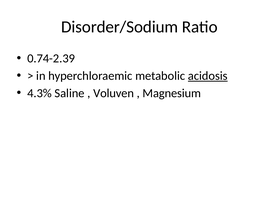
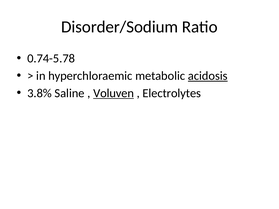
0.74-2.39: 0.74-2.39 -> 0.74-5.78 (51, 59)
4.3%: 4.3% -> 3.8% (39, 93)
Voluven underline: none -> present (114, 93)
Magnesium: Magnesium -> Electrolytes (172, 93)
